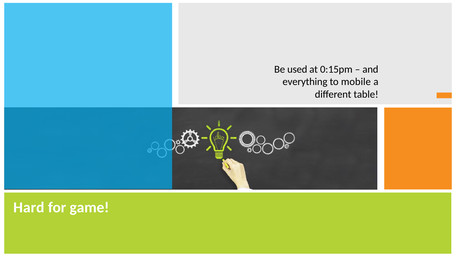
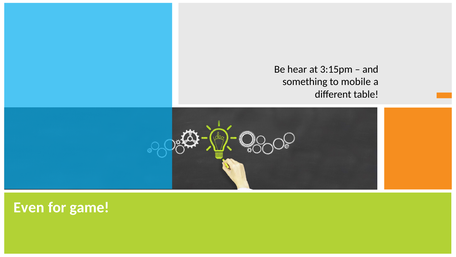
used: used -> hear (297, 69)
0:15pm: 0:15pm -> 3:15pm (336, 69)
everything: everything -> something (305, 82)
Hard: Hard -> Even (29, 207)
